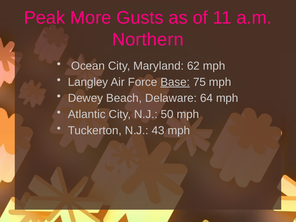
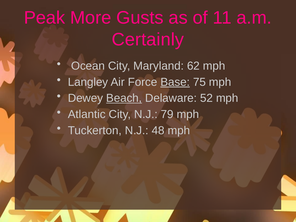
Northern: Northern -> Certainly (148, 40)
Beach underline: none -> present (124, 98)
64: 64 -> 52 (206, 98)
50: 50 -> 79 (167, 114)
43: 43 -> 48 (158, 130)
